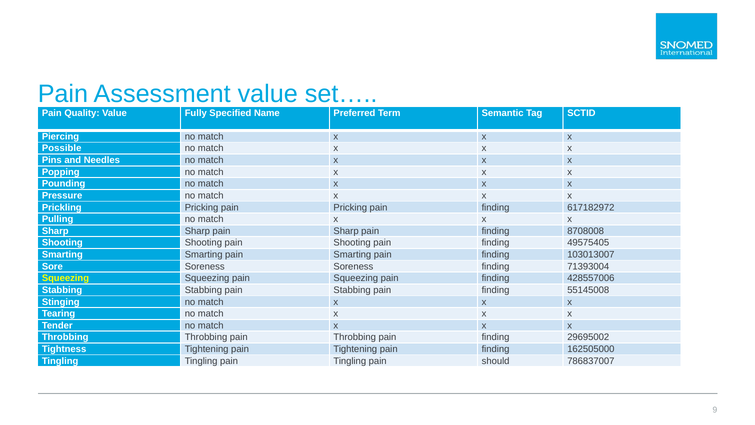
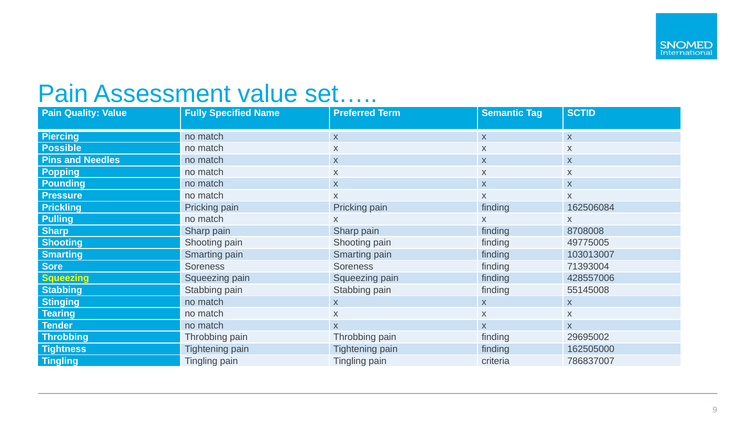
617182972: 617182972 -> 162506084 (591, 207)
49575405: 49575405 -> 49775005 (588, 243)
should: should -> criteria (496, 361)
